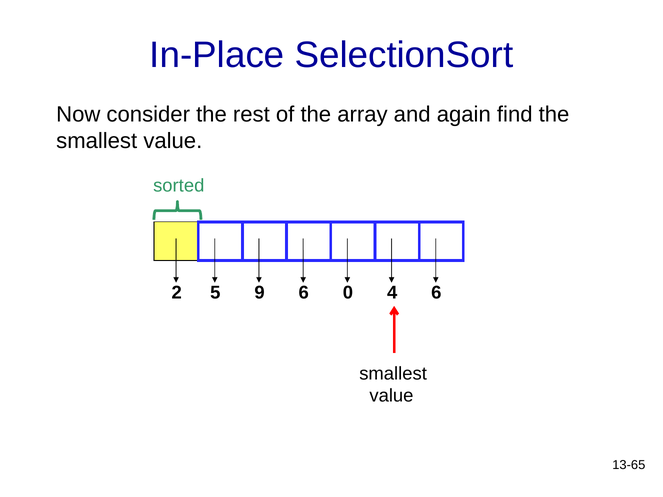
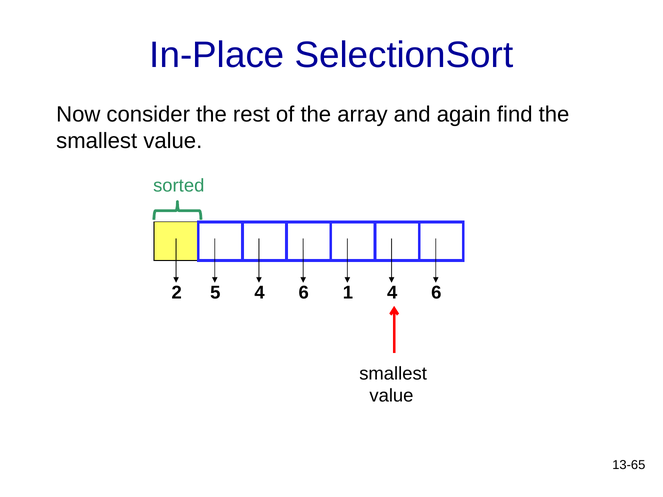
5 9: 9 -> 4 (260, 293)
0: 0 -> 1 (348, 293)
